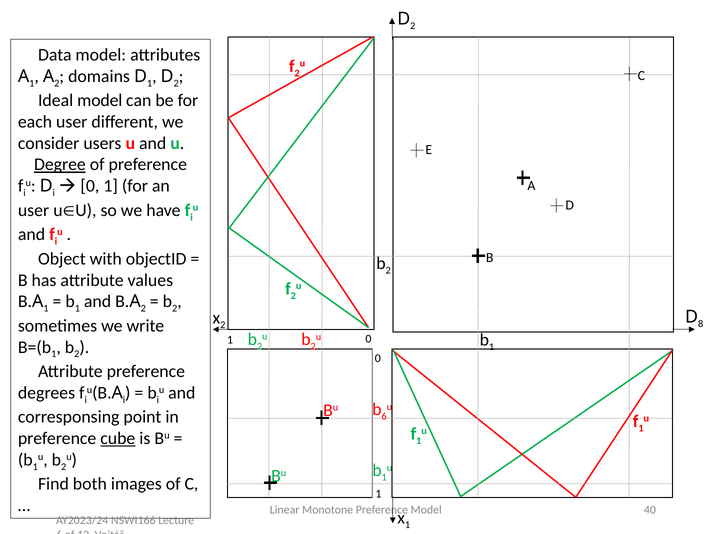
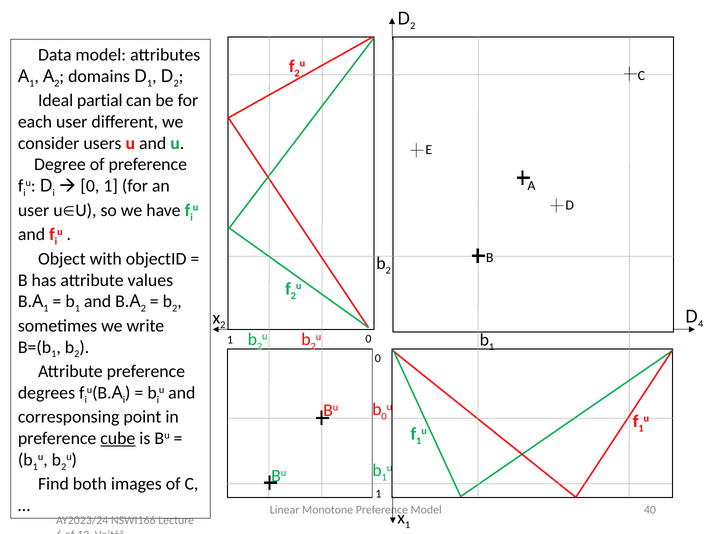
Ideal model: model -> partial (100, 101)
Degree underline: present -> none (60, 165)
8: 8 -> 4 (701, 324)
b 6: 6 -> 0 (384, 417)
